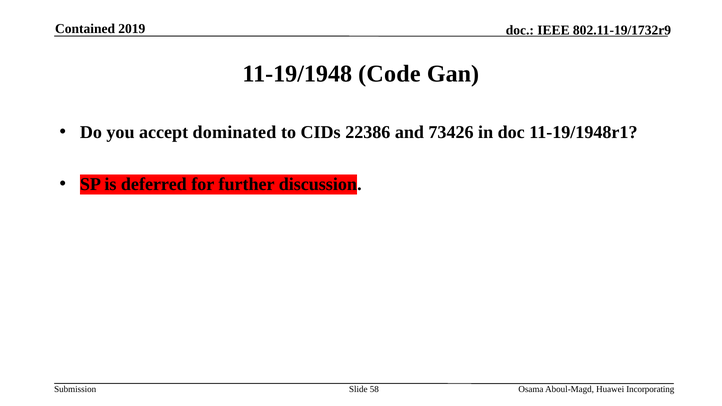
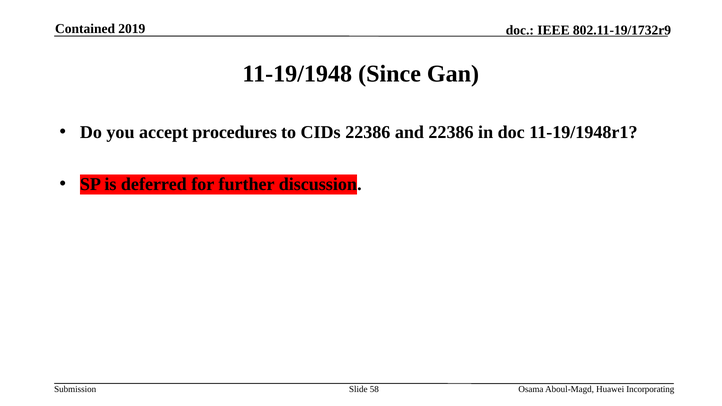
Code: Code -> Since (390, 74)
dominated: dominated -> procedures (235, 132)
and 73426: 73426 -> 22386 (451, 132)
